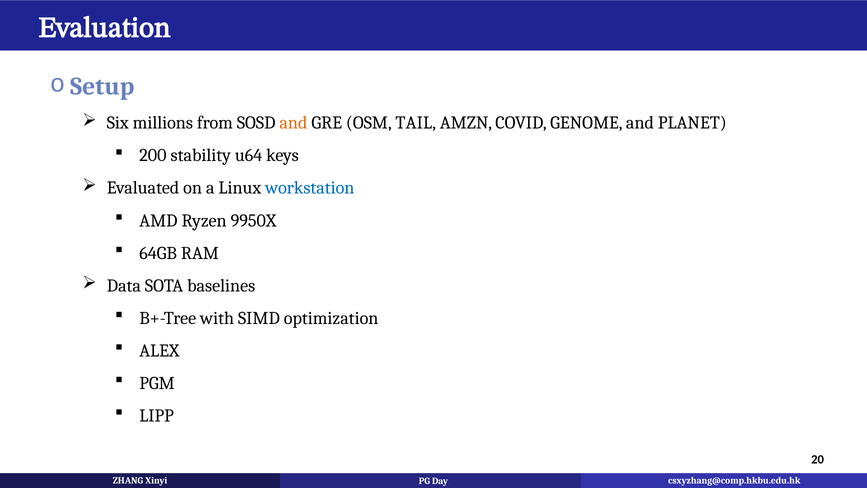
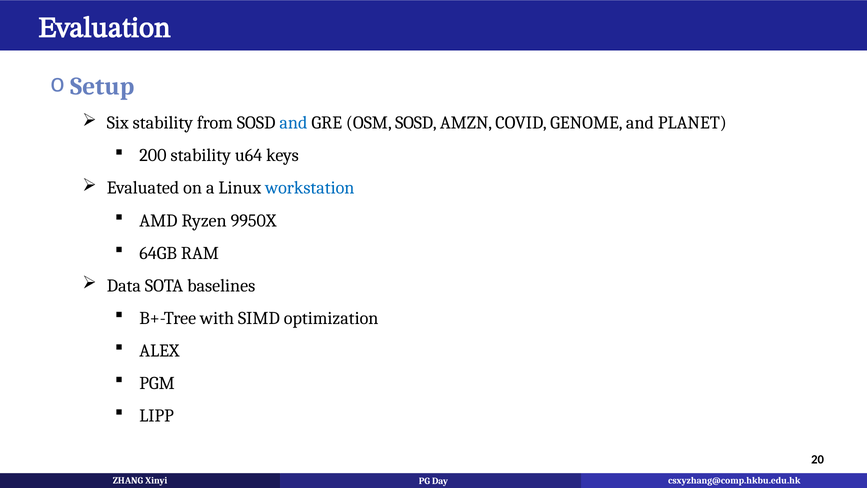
Six millions: millions -> stability (163, 123)
and colour: orange -> blue (293, 123)
OSM TAIL: TAIL -> SOSD (416, 123)
